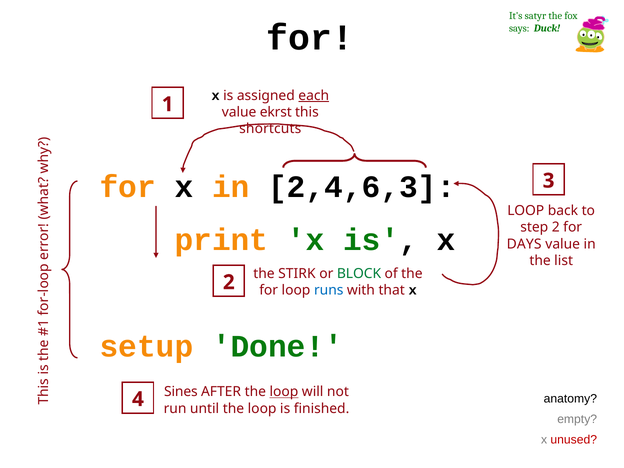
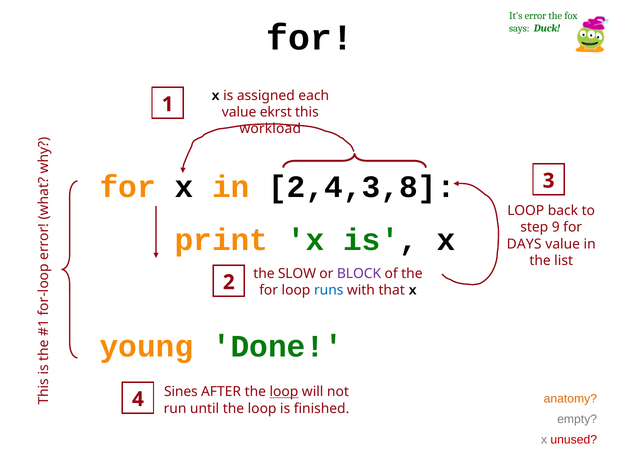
satyr: satyr -> error (535, 16)
each underline: present -> none (314, 96)
shortcuts: shortcuts -> workload (270, 129)
2,4,6,3: 2,4,6,3 -> 2,4,3,8 (362, 187)
step 2: 2 -> 9 (556, 227)
STIRK: STIRK -> SLOW (297, 274)
BLOCK colour: green -> purple (359, 274)
setup: setup -> young (147, 346)
anatomy colour: black -> orange (570, 398)
